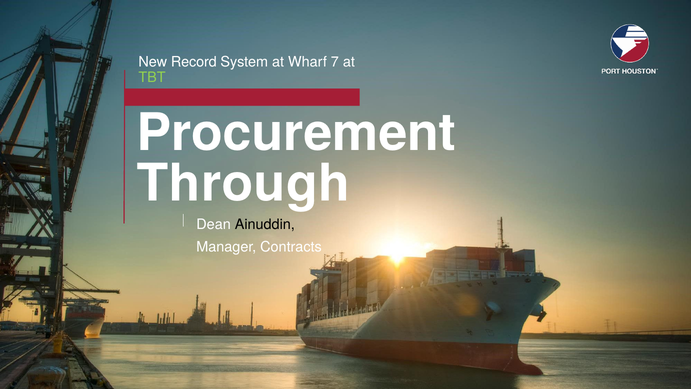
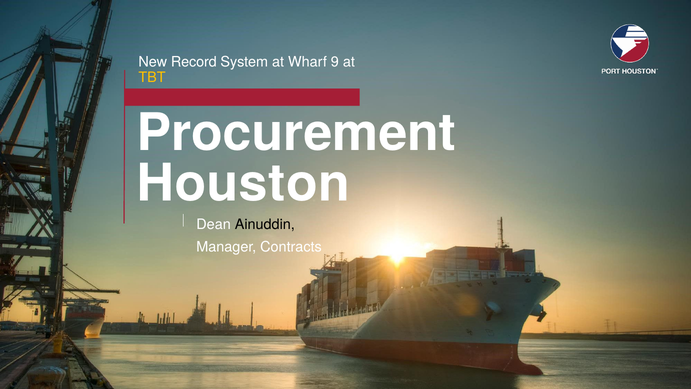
7: 7 -> 9 (335, 62)
TBT colour: light green -> yellow (152, 78)
Through: Through -> Houston (243, 184)
